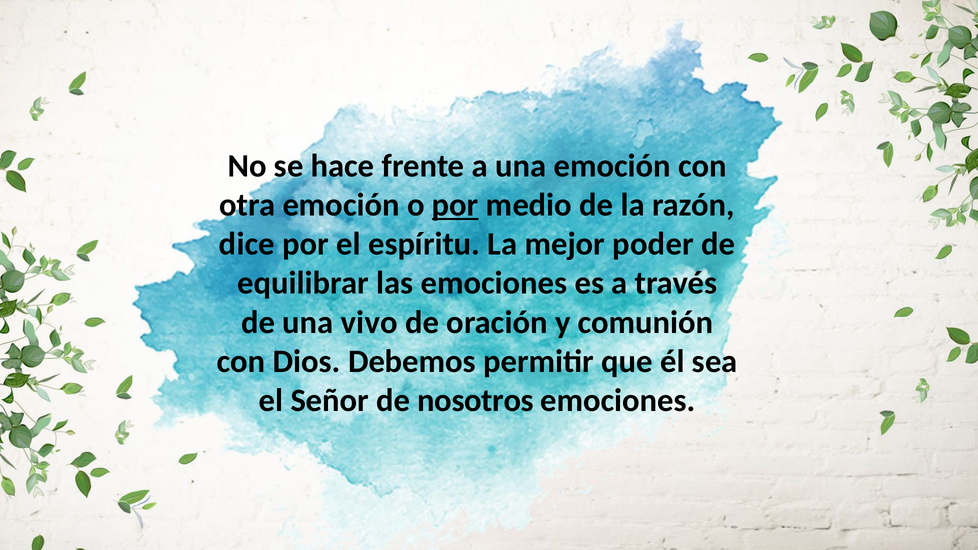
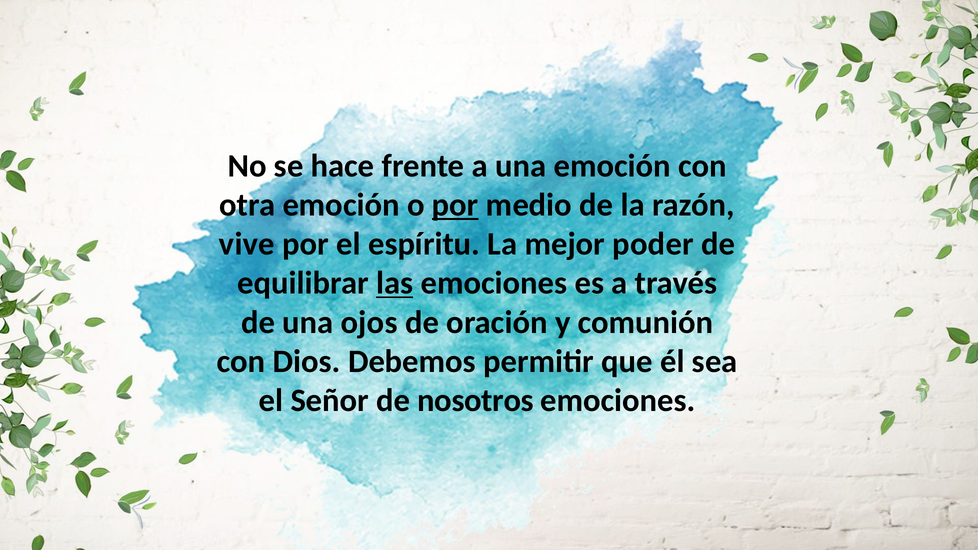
dice: dice -> vive (247, 244)
las underline: none -> present (395, 283)
vivo: vivo -> ojos (369, 322)
